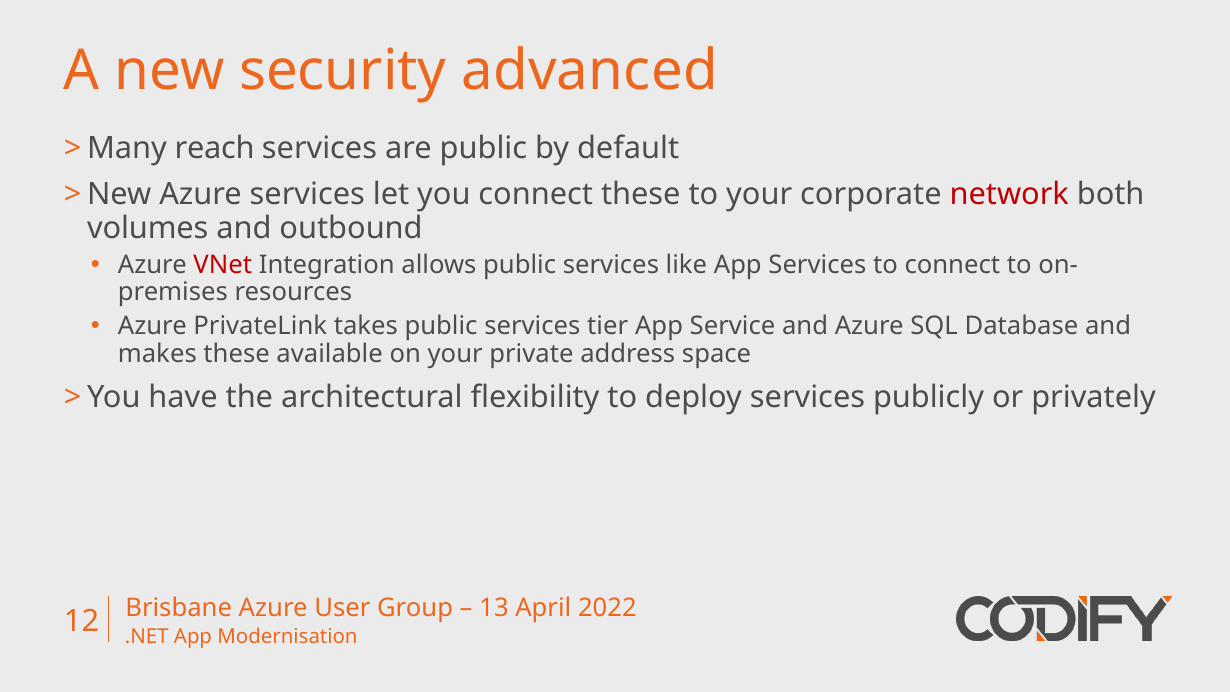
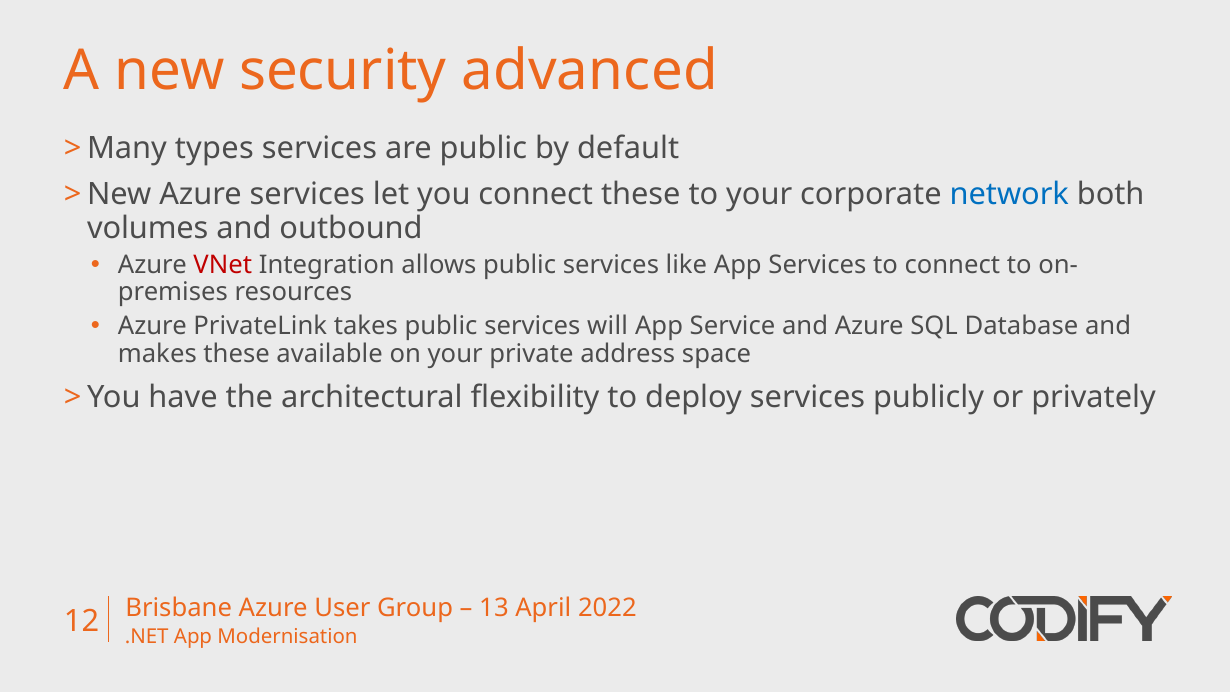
reach: reach -> types (214, 149)
network colour: red -> blue (1009, 195)
tier: tier -> will (608, 326)
